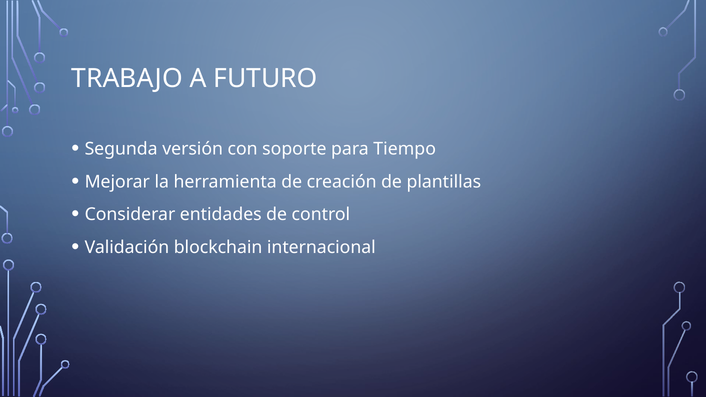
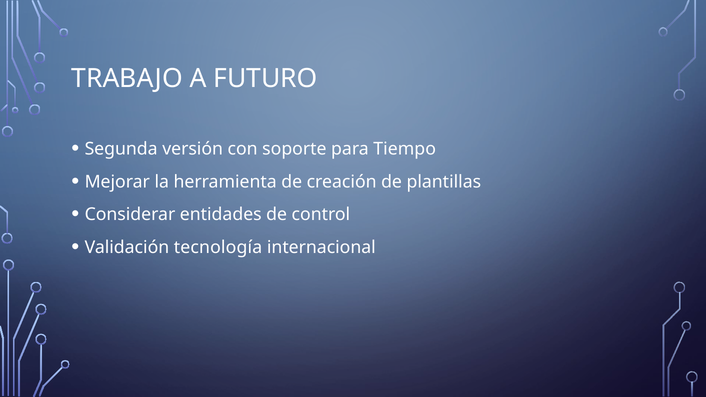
blockchain: blockchain -> tecnología (218, 247)
